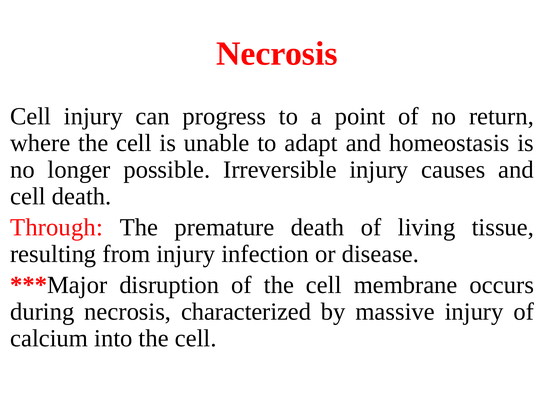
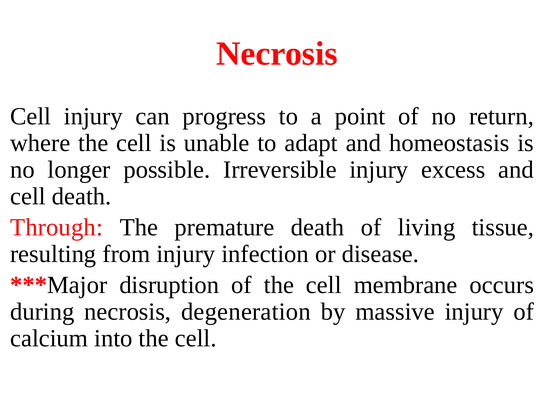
causes: causes -> excess (453, 169)
characterized: characterized -> degeneration (246, 311)
